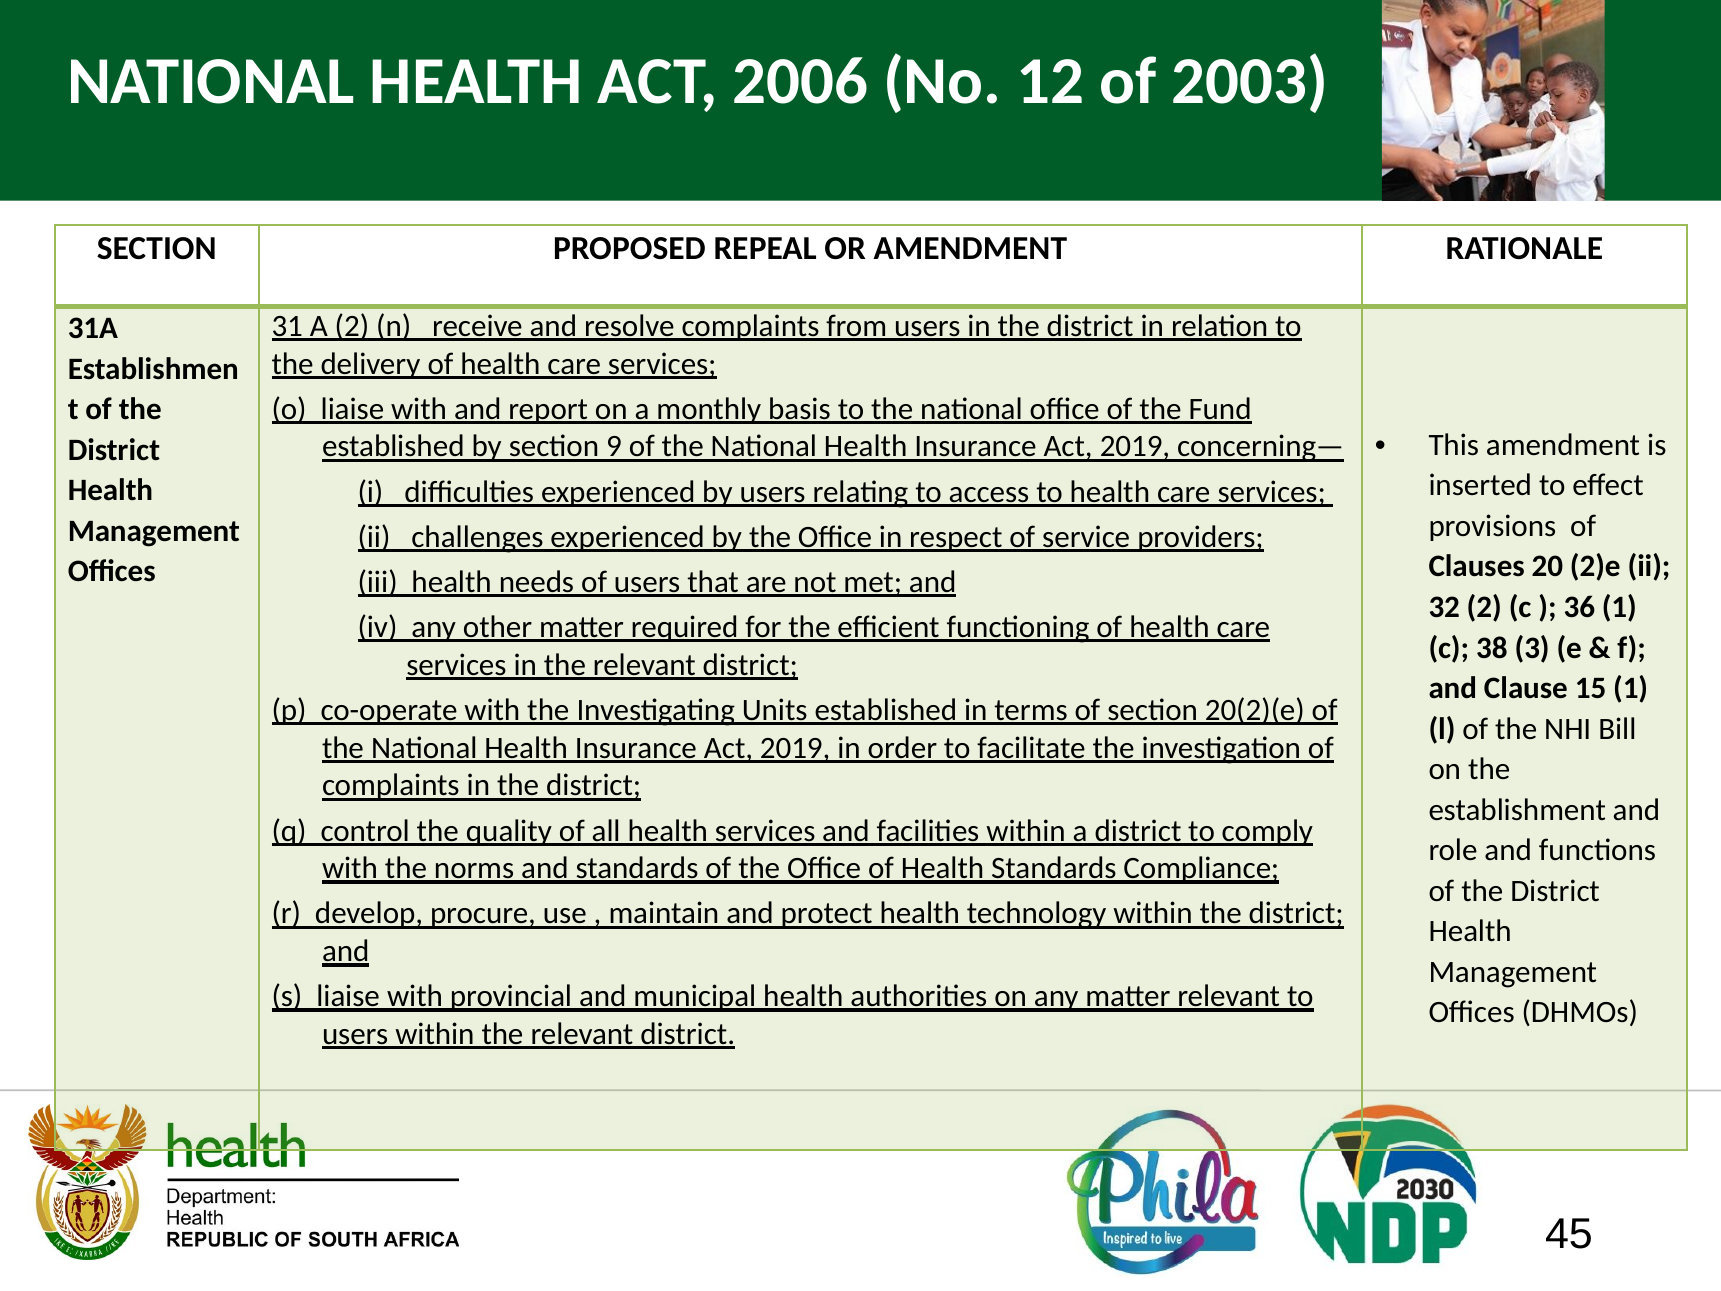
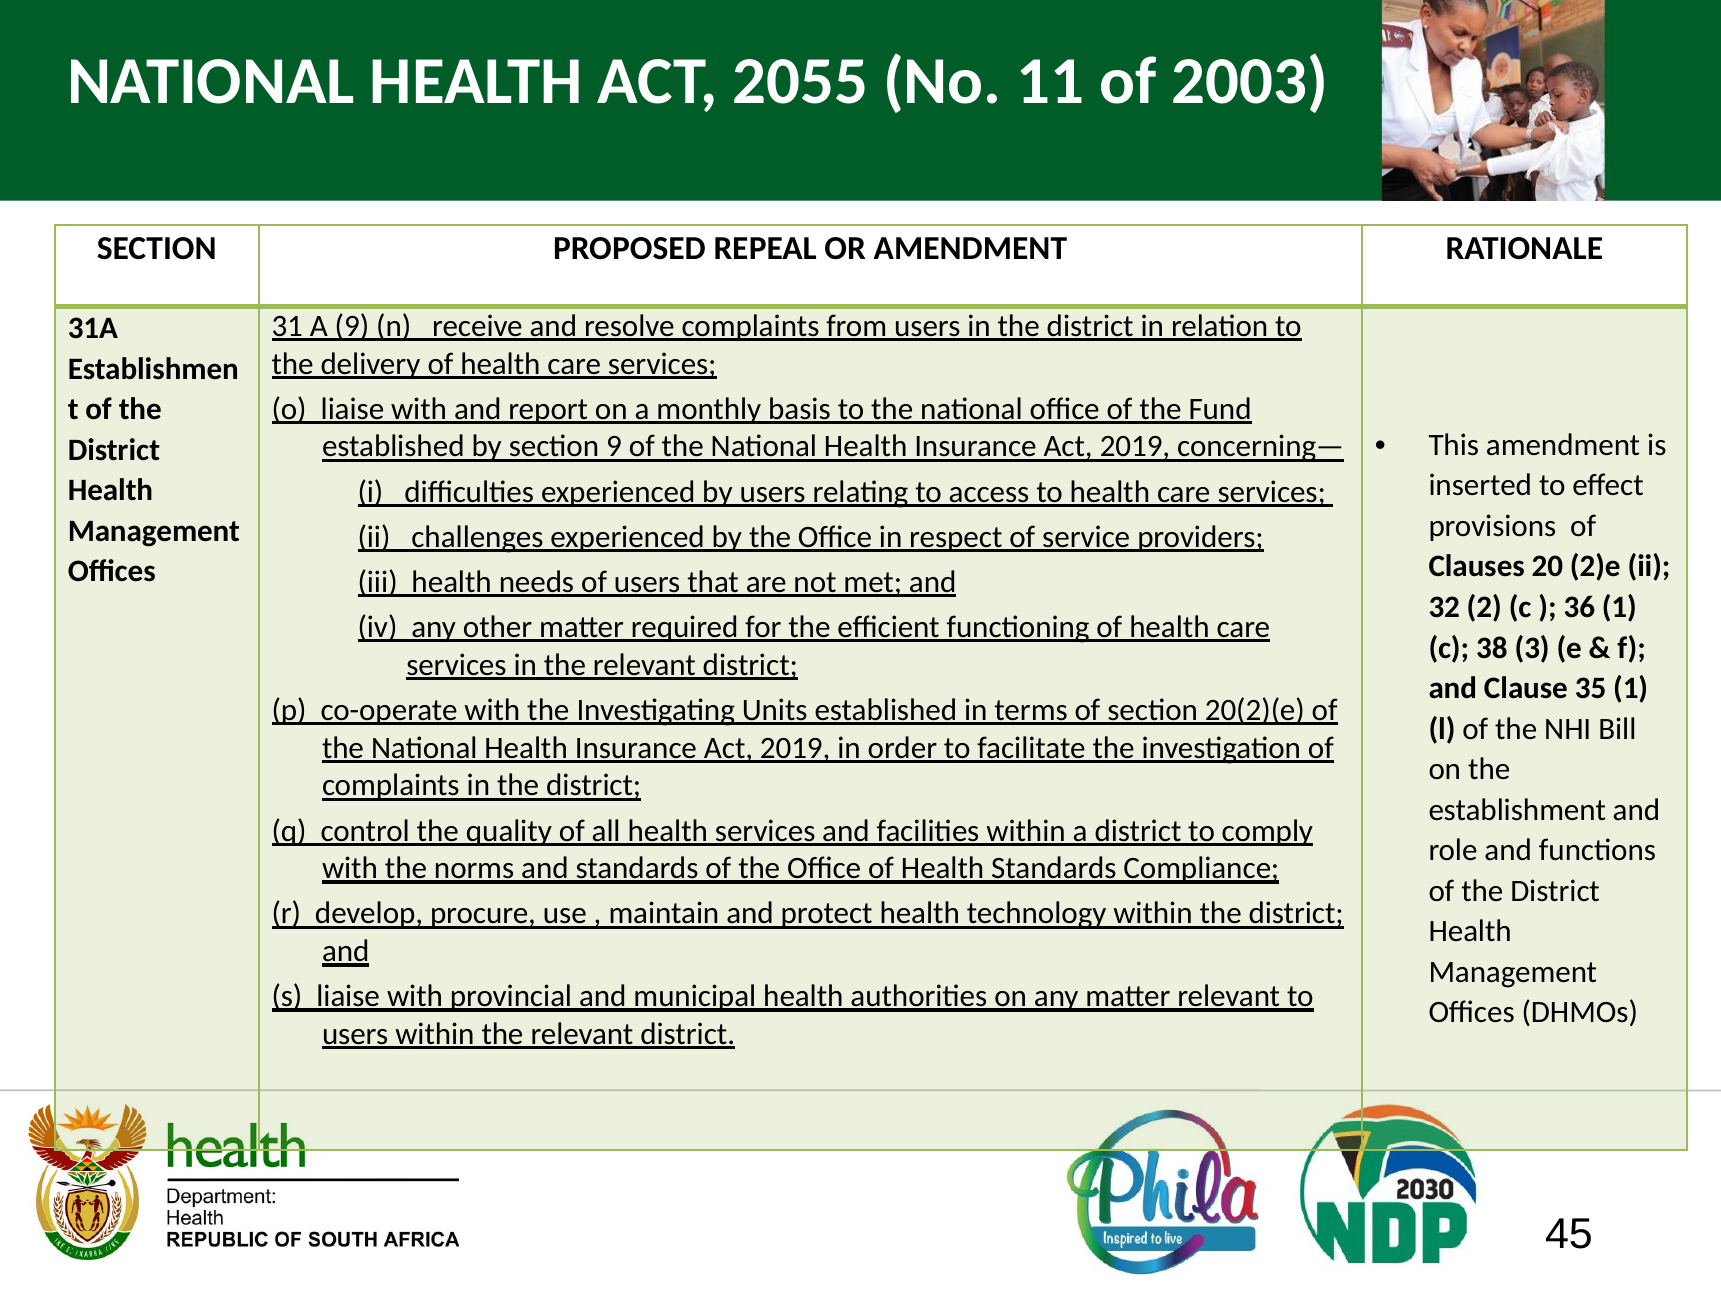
2006: 2006 -> 2055 (800, 81)
12: 12 -> 11 (1051, 81)
A 2: 2 -> 9 (352, 326)
15: 15 -> 35 (1591, 688)
